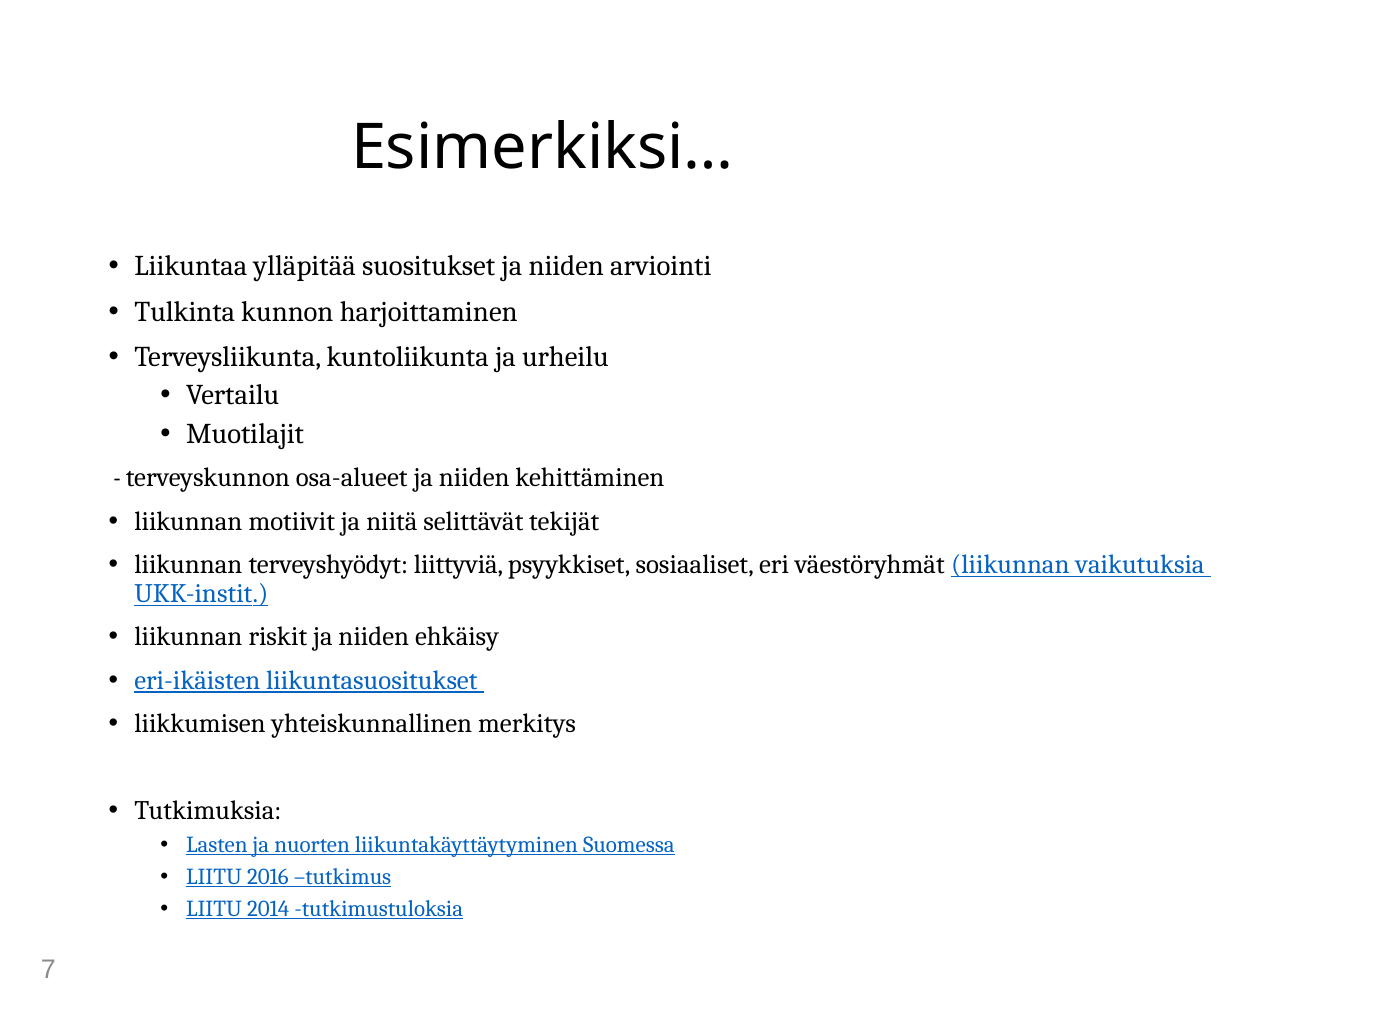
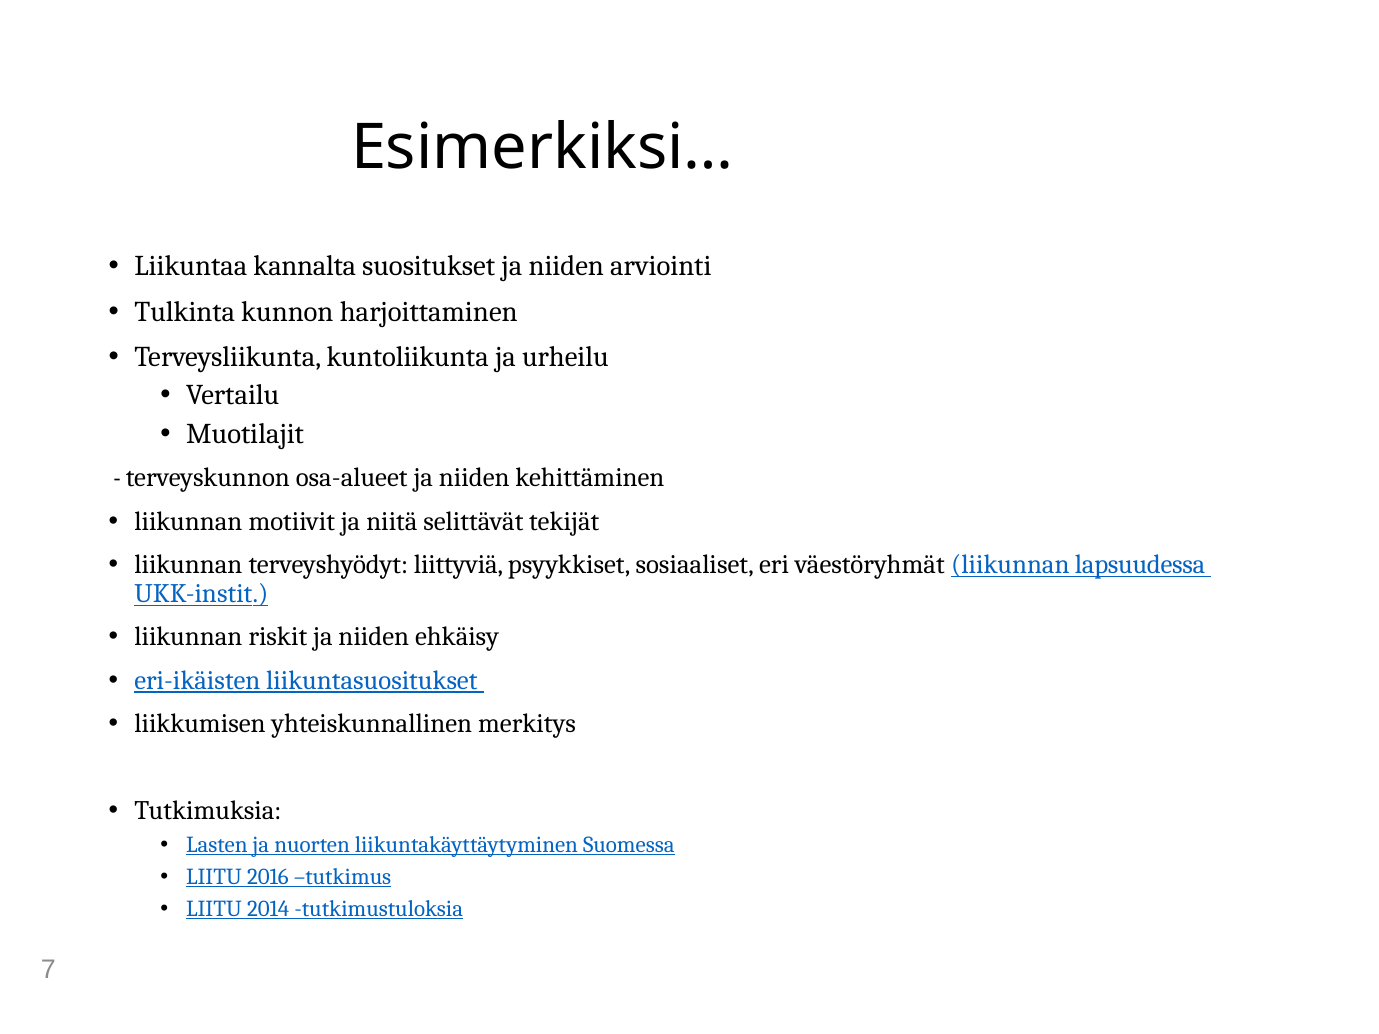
ylläpitää: ylläpitää -> kannalta (305, 266)
vaikutuksia: vaikutuksia -> lapsuudessa (1140, 565)
